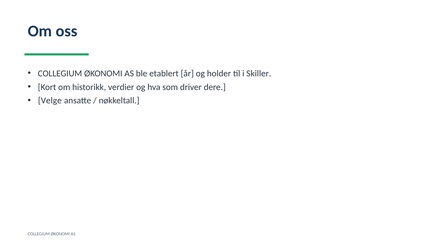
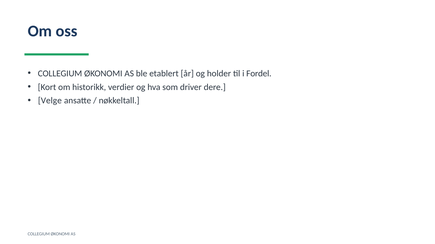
Skiller: Skiller -> Fordel (259, 74)
